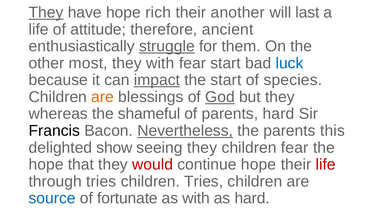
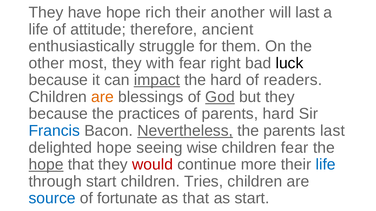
They underline: present -> none (46, 13)
struggle underline: present -> none (167, 46)
fear start: start -> right (226, 63)
luck colour: blue -> black (289, 63)
the start: start -> hard (226, 80)
species: species -> readers (293, 80)
whereas: whereas -> because (58, 114)
shameful: shameful -> practices (149, 114)
Francis colour: black -> blue (54, 131)
parents this: this -> last (332, 131)
delighted show: show -> hope (114, 148)
seeing they: they -> wise (202, 148)
hope underline: none -> present (46, 165)
continue hope: hope -> more (259, 165)
life colour: red -> blue (326, 165)
through tries: tries -> start (101, 182)
as with: with -> that (196, 199)
as hard: hard -> start (252, 199)
